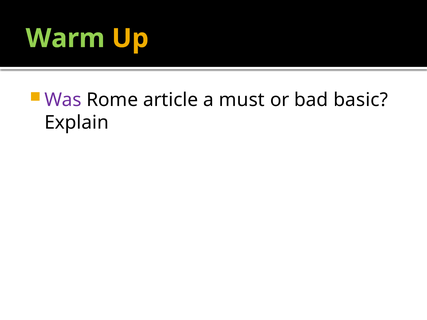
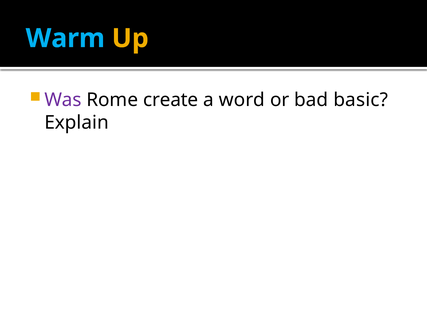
Warm colour: light green -> light blue (65, 38)
article: article -> create (171, 100)
must: must -> word (242, 100)
